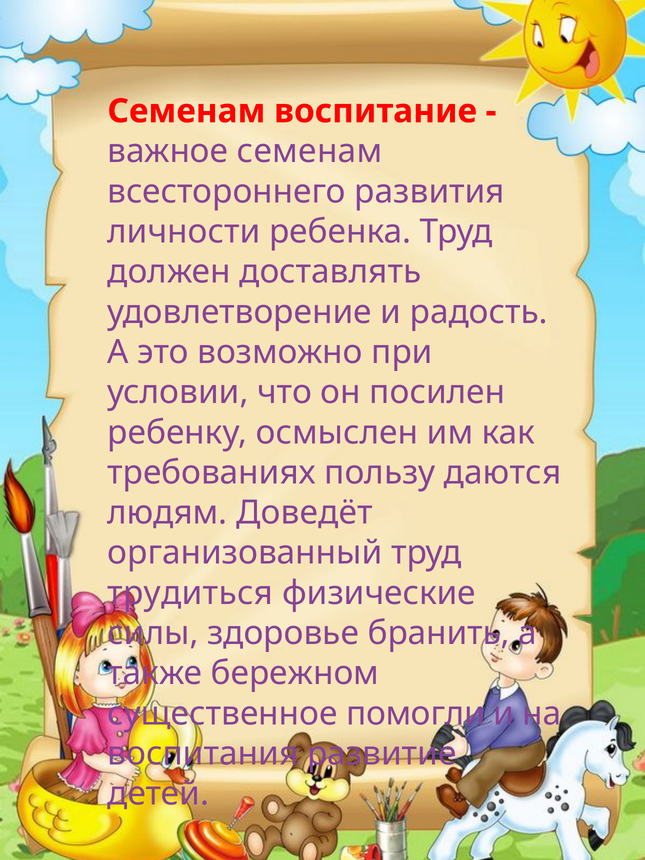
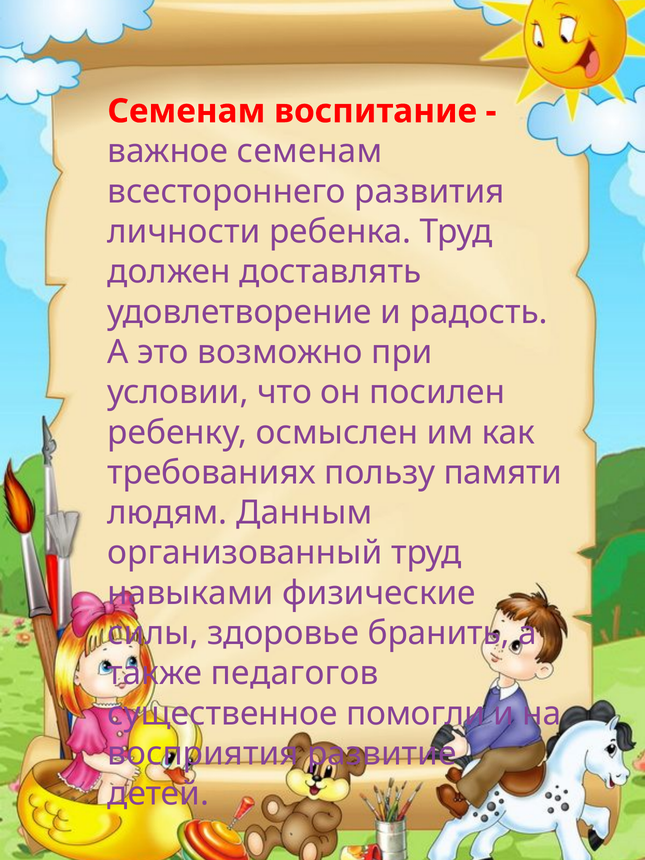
даются: даются -> памяти (503, 473)
Доведёт: Доведёт -> Данным (304, 513)
трудиться: трудиться -> навыками (190, 593)
бережном: бережном -> педагогов (295, 673)
воспитания: воспитания -> восприятия (203, 754)
